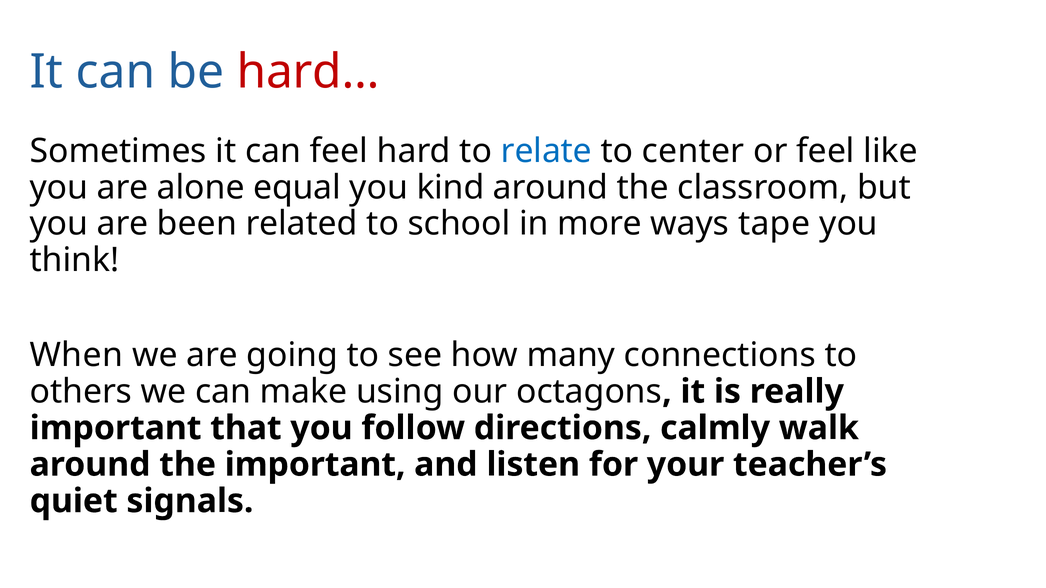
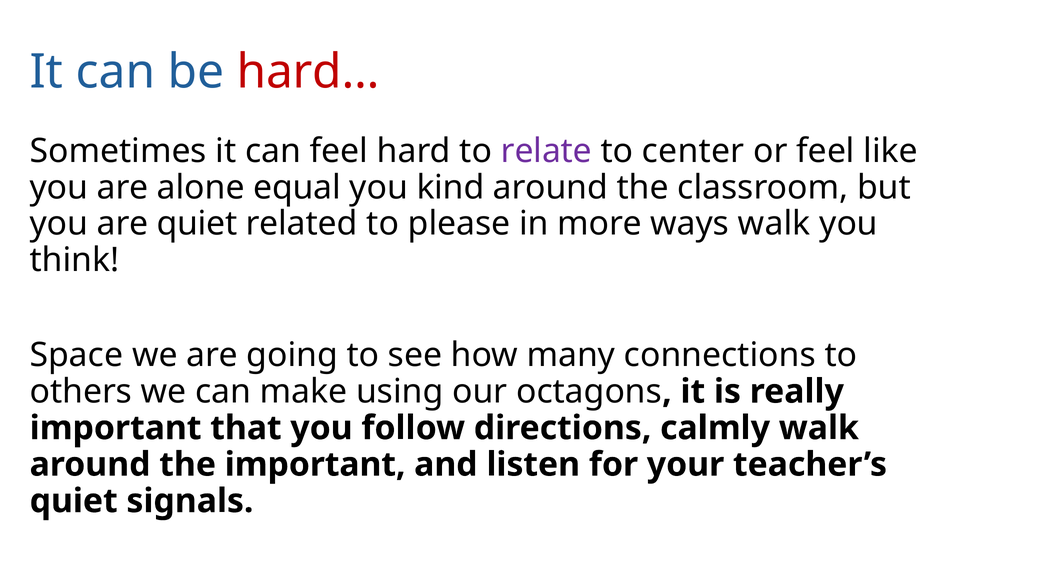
relate colour: blue -> purple (546, 151)
are been: been -> quiet (197, 224)
school: school -> please (459, 224)
ways tape: tape -> walk (774, 224)
When: When -> Space (76, 355)
